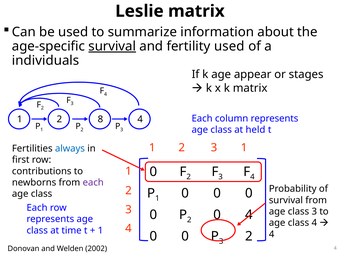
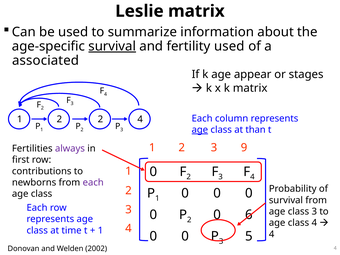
individuals: individuals -> associated (46, 61)
2 8: 8 -> 2 (100, 119)
age underline: none -> present (200, 130)
held: held -> than (256, 130)
3 1: 1 -> 9 (244, 148)
always colour: blue -> purple (70, 149)
0 4: 4 -> 6 (249, 215)
3 2: 2 -> 5 (249, 236)
